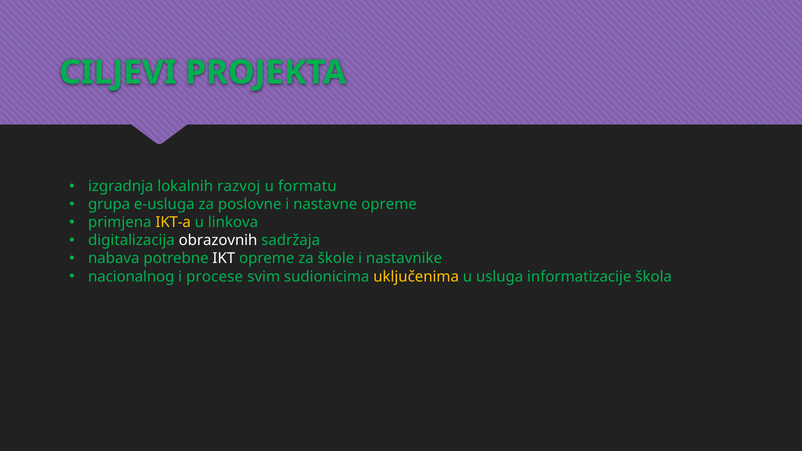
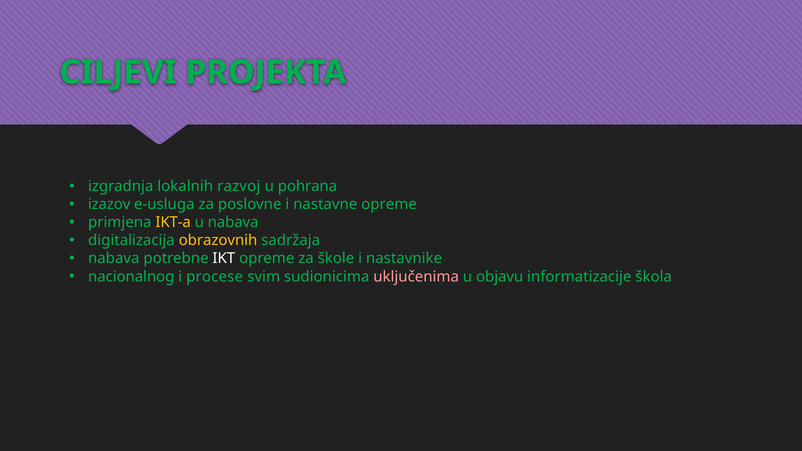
formatu: formatu -> pohrana (307, 186)
grupa: grupa -> izazov (109, 204)
u linkova: linkova -> nabava (233, 223)
obrazovnih colour: white -> yellow (218, 241)
uključenima colour: yellow -> pink (416, 277)
usluga: usluga -> objavu (500, 277)
